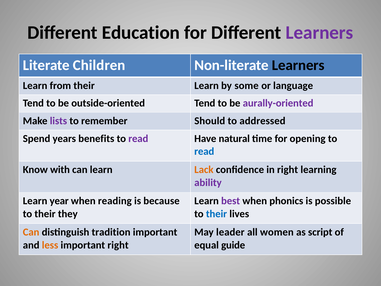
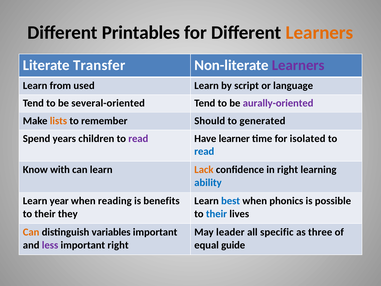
Education: Education -> Printables (141, 32)
Learners colour: purple -> orange (319, 32)
Children: Children -> Transfer (99, 65)
Learners colour: black -> purple (298, 65)
from their: their -> used (84, 86)
some: some -> script (247, 86)
outside-oriented: outside-oriented -> several-oriented (108, 103)
lists colour: purple -> orange (58, 121)
addressed: addressed -> generated (262, 121)
benefits: benefits -> children (96, 138)
natural: natural -> learner (234, 138)
opening: opening -> isolated (308, 138)
ability colour: purple -> blue (208, 183)
because: because -> benefits (162, 201)
best colour: purple -> blue (231, 201)
tradition: tradition -> variables (111, 232)
women: women -> specific (277, 232)
script: script -> three (320, 232)
less colour: orange -> purple (50, 245)
